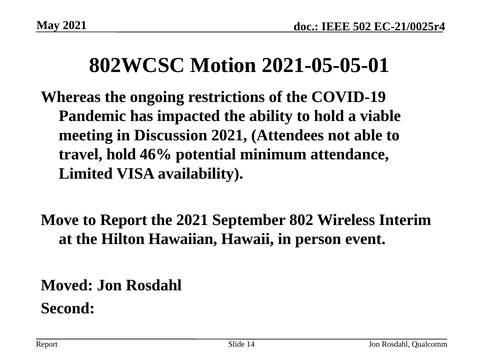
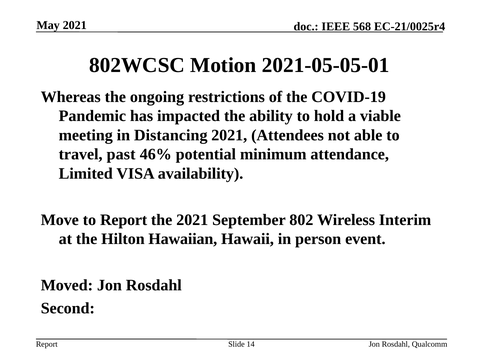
502: 502 -> 568 (362, 27)
Discussion: Discussion -> Distancing (171, 135)
travel hold: hold -> past (121, 154)
